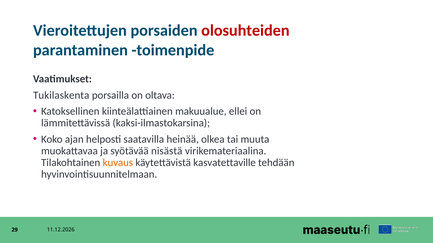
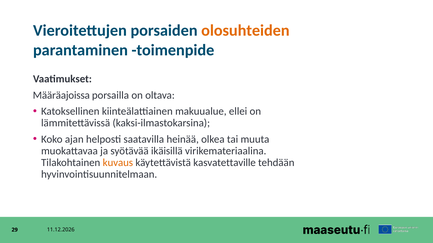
olosuhteiden colour: red -> orange (245, 31)
Tukilaskenta: Tukilaskenta -> Määräajoissa (61, 95)
nisästä: nisästä -> ikäisillä (167, 151)
